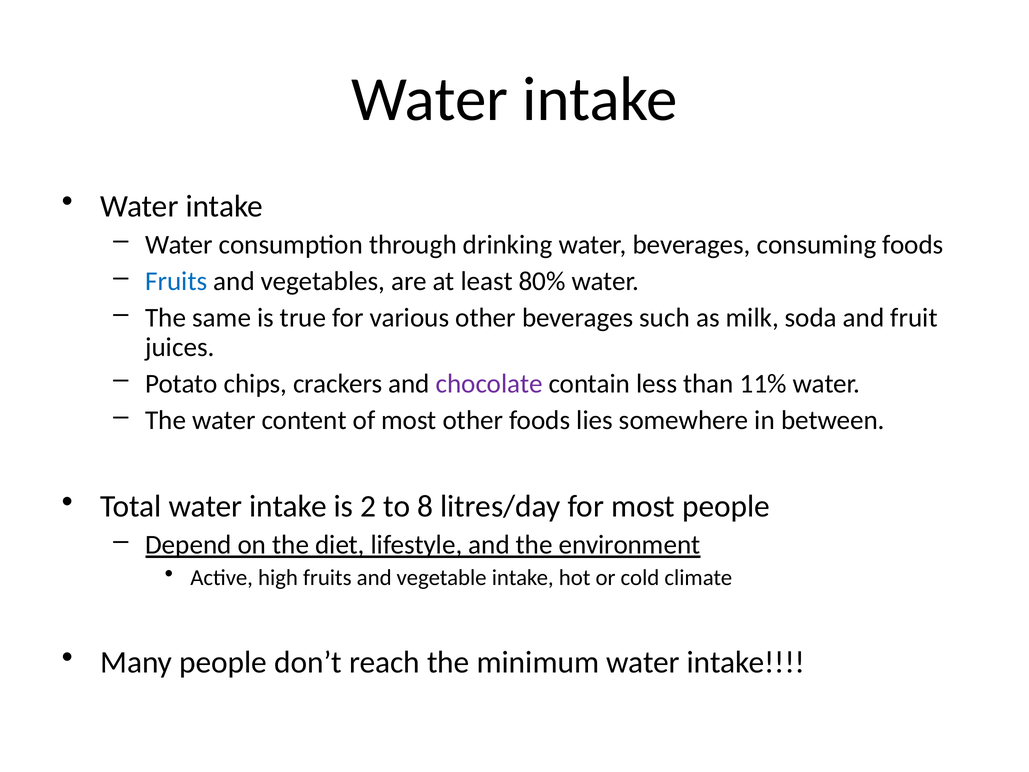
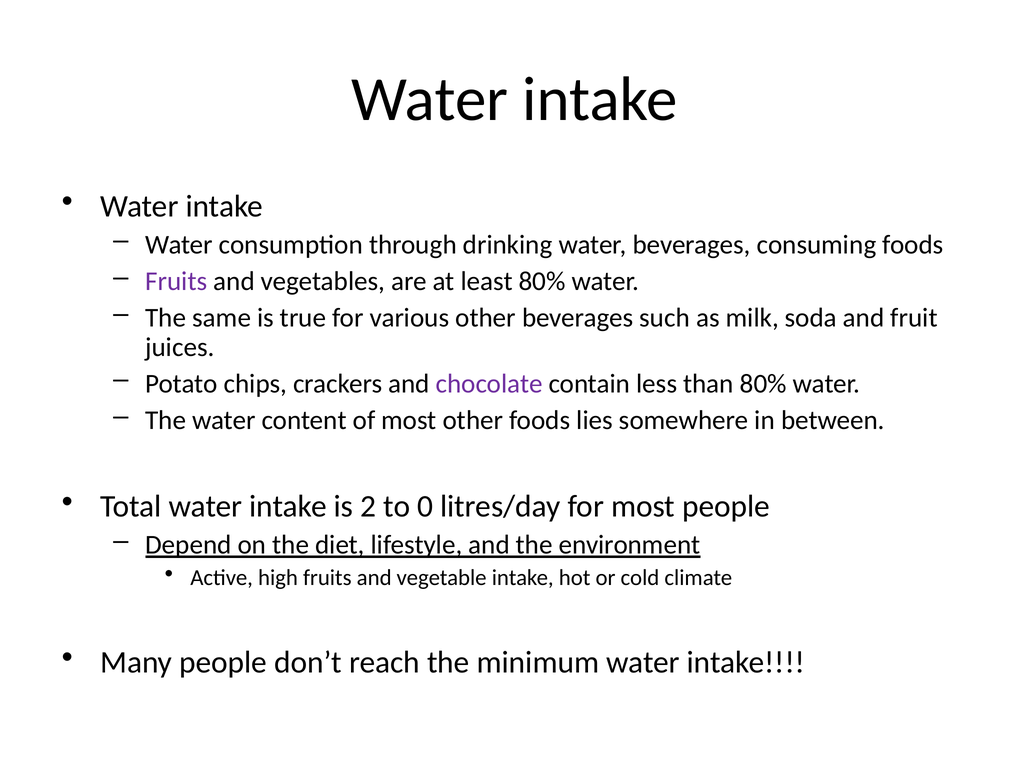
Fruits colour: blue -> purple (176, 281)
than 11%: 11% -> 80% (763, 384)
8: 8 -> 0 (425, 506)
